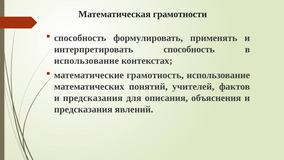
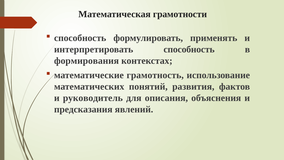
использование: использование -> формирования (86, 61)
учителей: учителей -> развития (193, 86)
предсказания: предсказания -> руководитель (93, 98)
